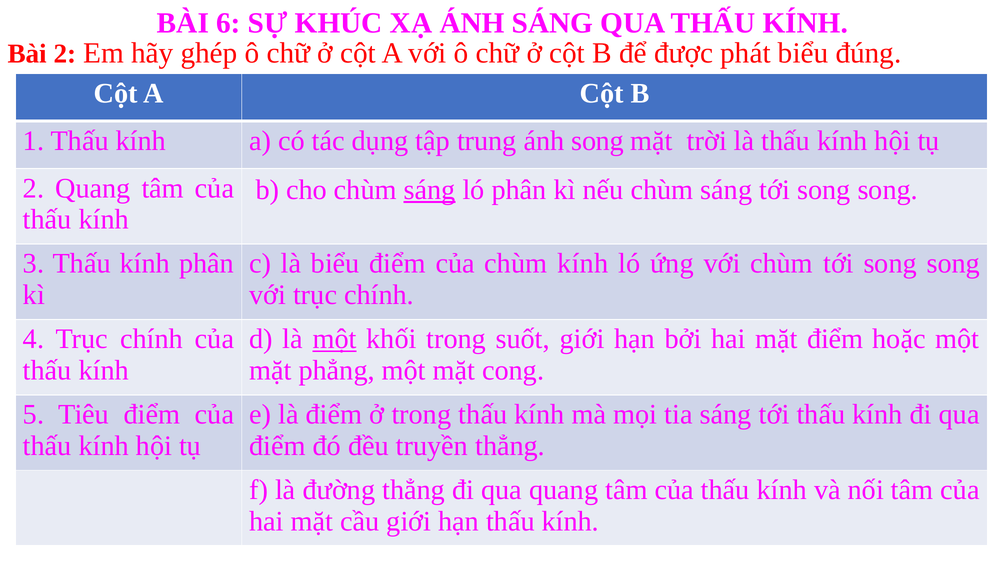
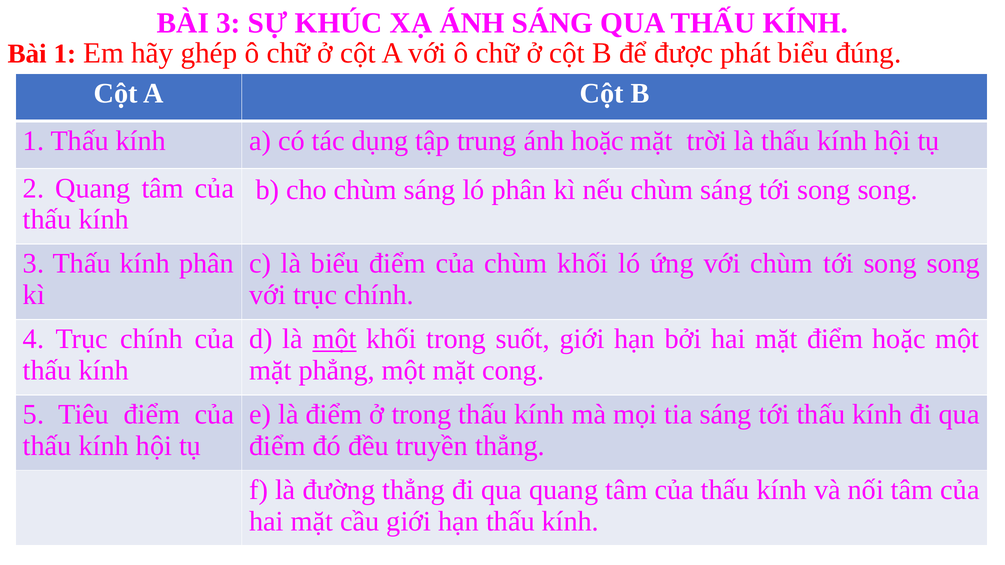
BÀI 6: 6 -> 3 (228, 23)
Bài 2: 2 -> 1 (65, 54)
ánh song: song -> hoặc (598, 141)
sáng underline: present -> none (430, 190)
chùm kính: kính -> khối (583, 264)
